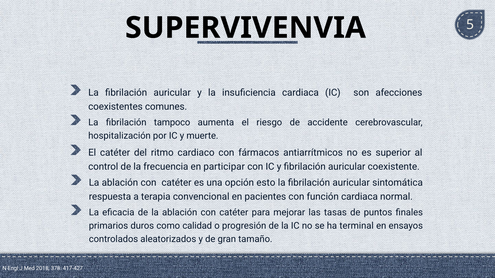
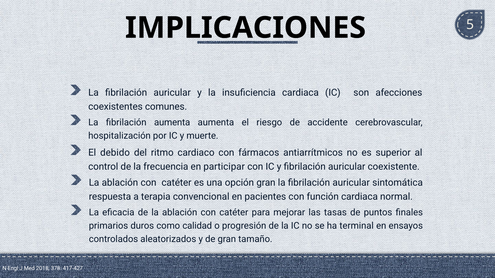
SUPERVIVENVIA: SUPERVIVENVIA -> IMPLICACIONES (246, 28)
fibrilación tampoco: tampoco -> aumenta (172, 123)
El catéter: catéter -> debido (115, 153)
opción esto: esto -> gran (266, 183)
